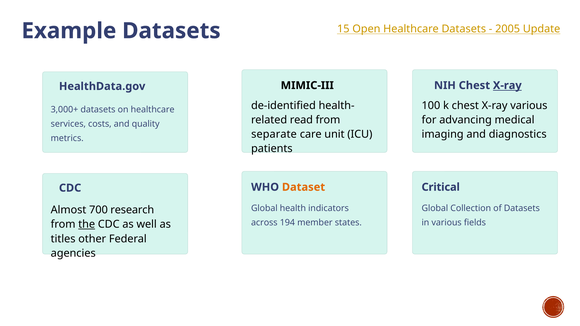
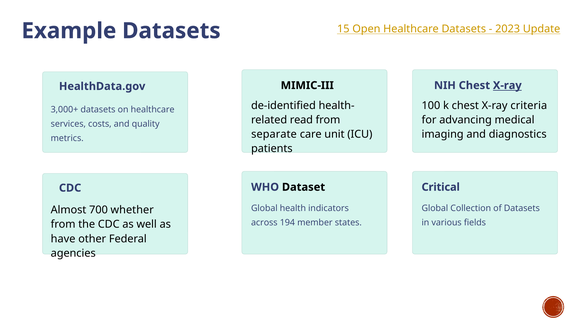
2005: 2005 -> 2023 (508, 29)
X-ray various: various -> criteria (529, 106)
Dataset colour: orange -> black (304, 187)
research: research -> whether (132, 210)
the underline: present -> none (87, 225)
titles: titles -> have (63, 239)
